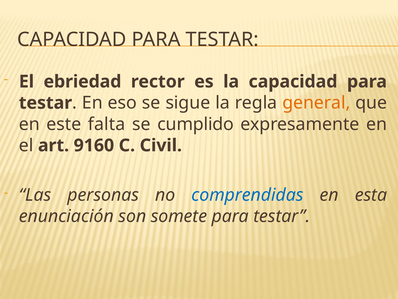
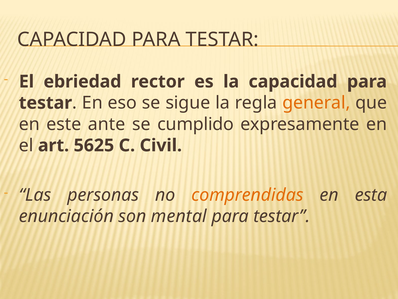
falta: falta -> ante (107, 124)
9160: 9160 -> 5625 (94, 145)
comprendidas colour: blue -> orange (247, 195)
somete: somete -> mental (179, 216)
